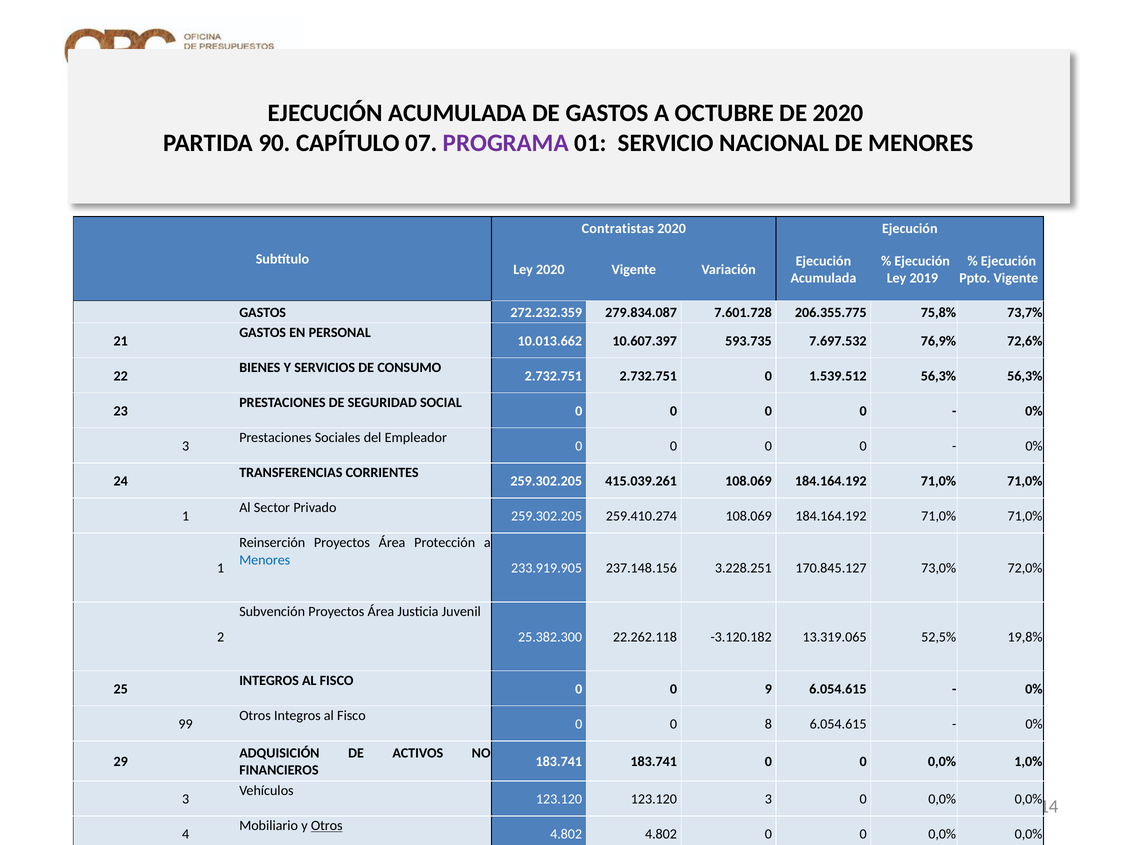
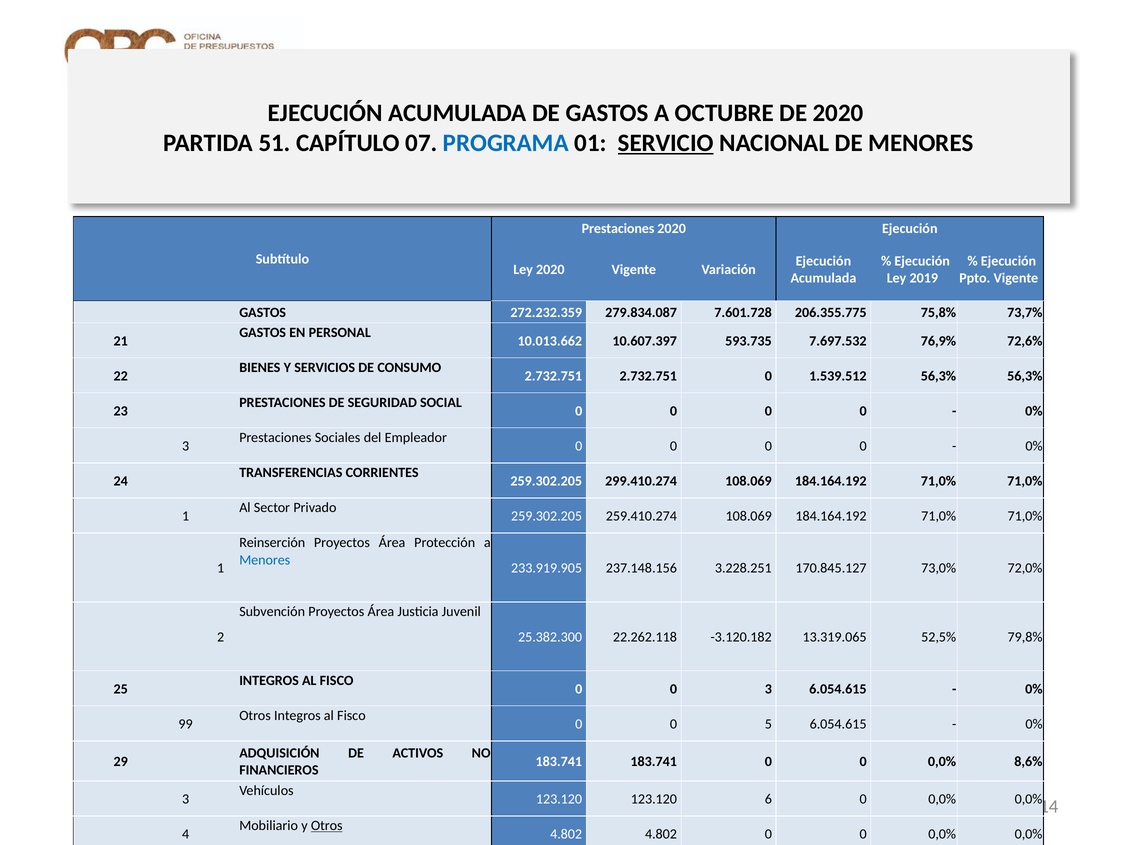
90: 90 -> 51 (275, 143)
PROGRAMA colour: purple -> blue (506, 143)
SERVICIO underline: none -> present (666, 143)
Contratistas: Contratistas -> Prestaciones (618, 229)
415.039.261: 415.039.261 -> 299.410.274 (641, 481)
19,8%: 19,8% -> 79,8% (1025, 637)
0 9: 9 -> 3 (768, 689)
8: 8 -> 5 (768, 724)
1,0%: 1,0% -> 8,6% (1028, 761)
3: 3 -> 6 (768, 799)
